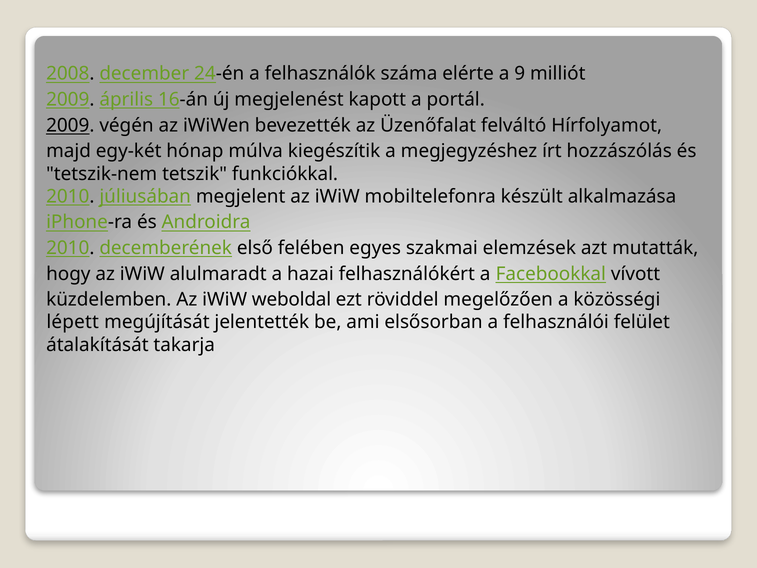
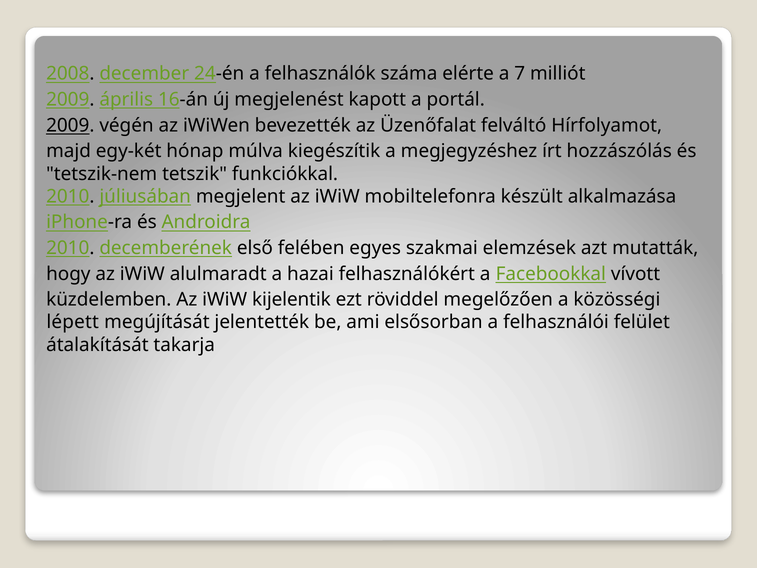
9: 9 -> 7 (520, 74)
weboldal: weboldal -> kijelentik (291, 299)
